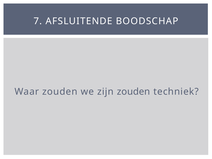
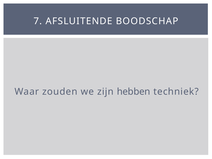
zijn zouden: zouden -> hebben (134, 92)
